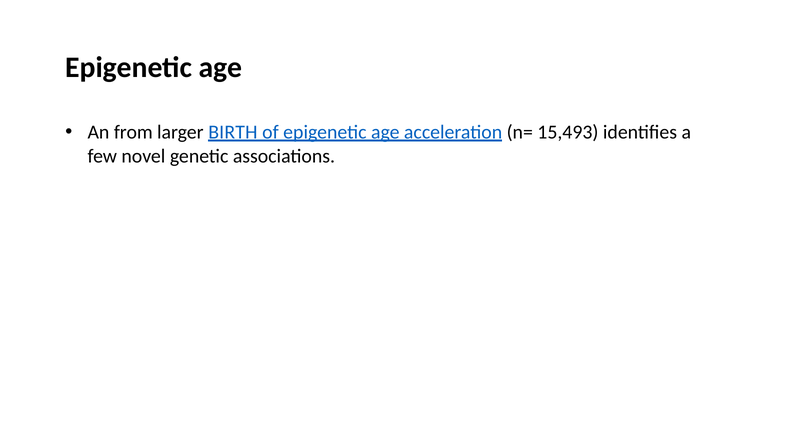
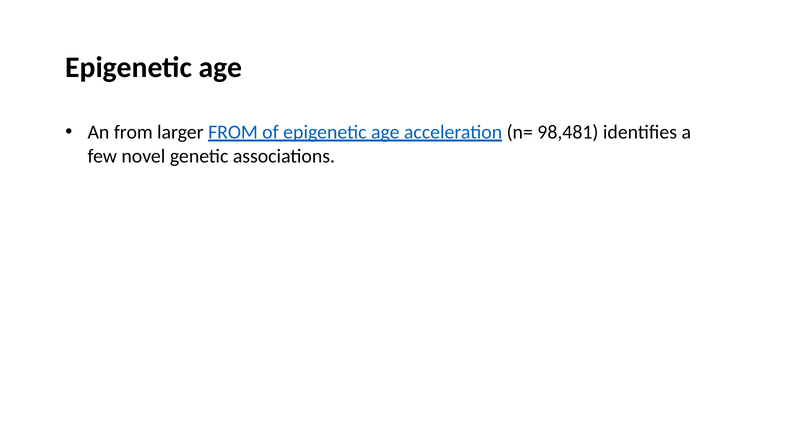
larger BIRTH: BIRTH -> FROM (233, 132)
15,493: 15,493 -> 98,481 (568, 132)
